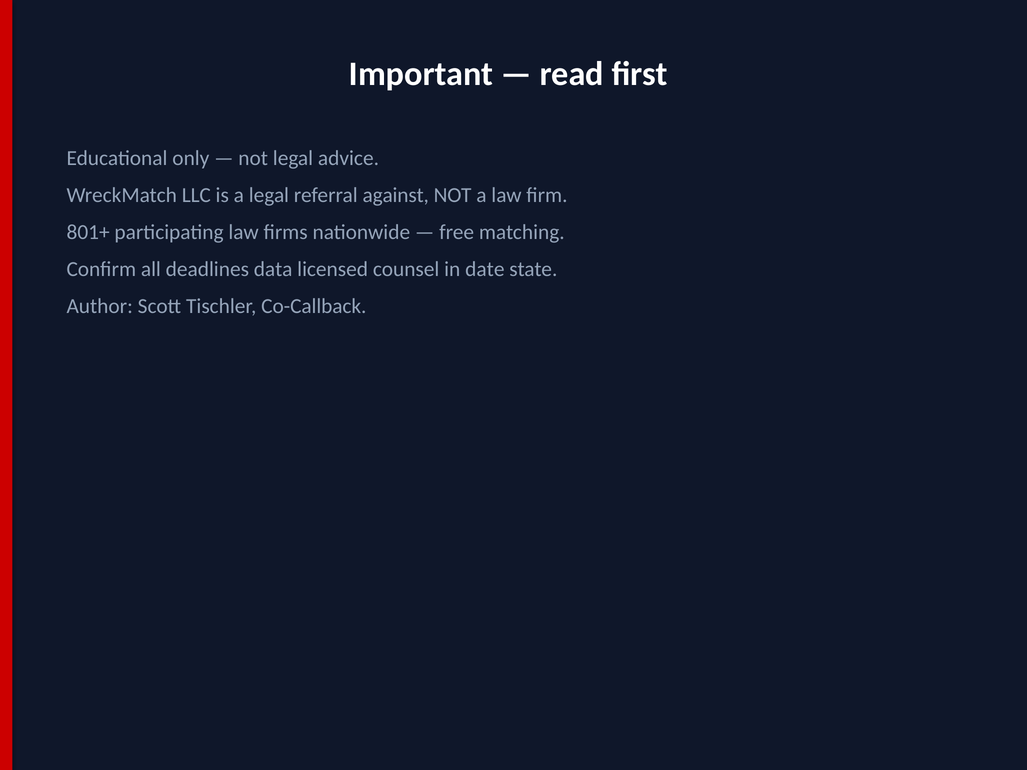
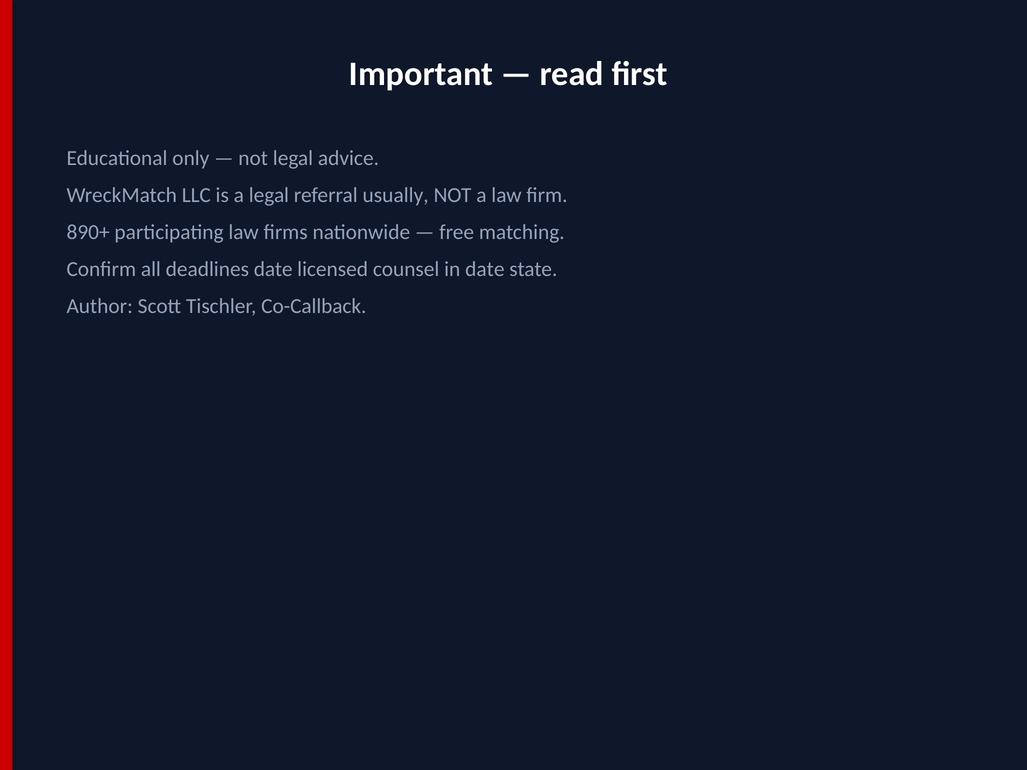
against: against -> usually (396, 195)
801+: 801+ -> 890+ (88, 232)
deadlines data: data -> date (273, 269)
